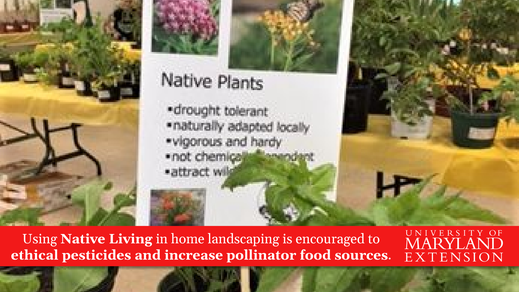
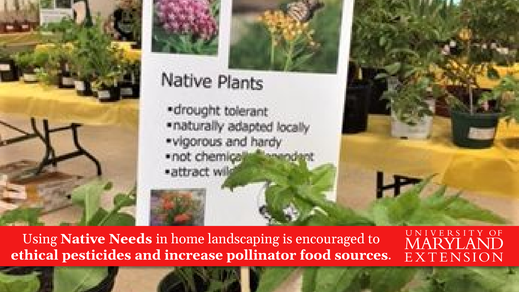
Living: Living -> Needs (131, 239)
